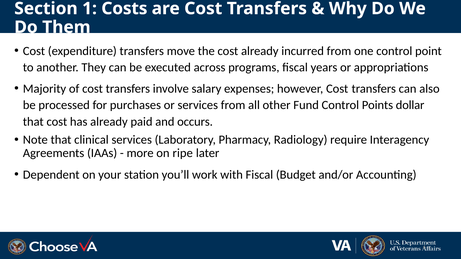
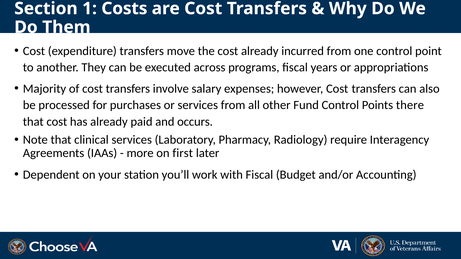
dollar: dollar -> there (410, 105)
ripe: ripe -> first (183, 153)
